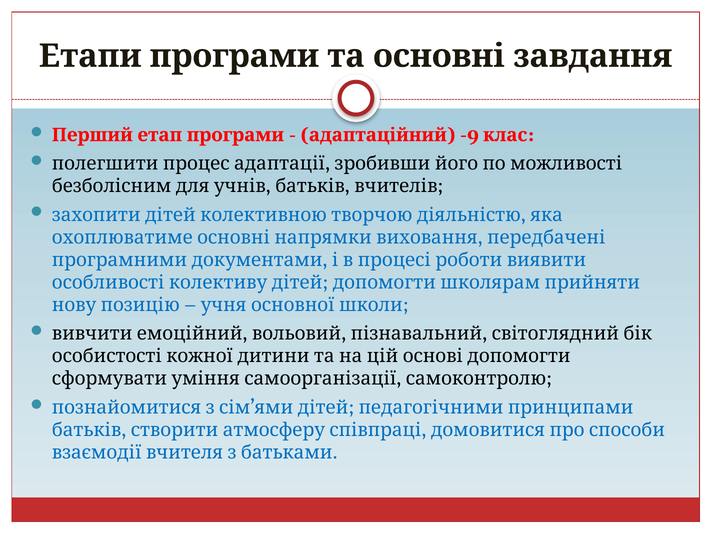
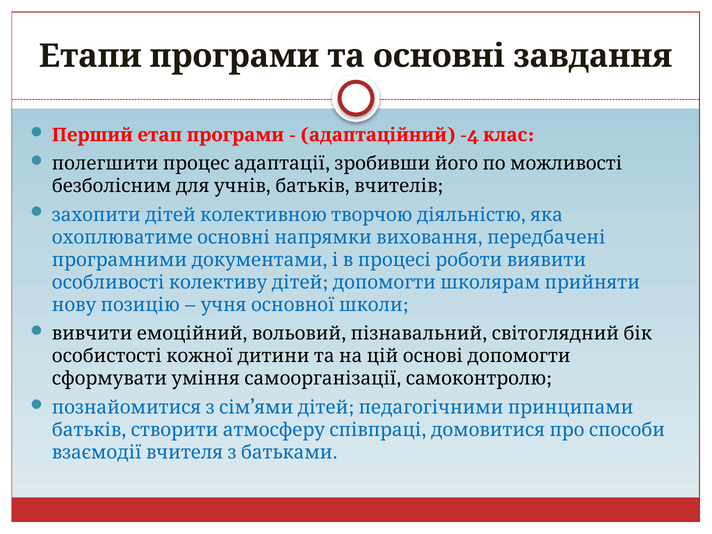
-9: -9 -> -4 (469, 135)
